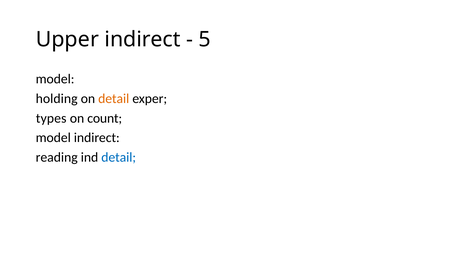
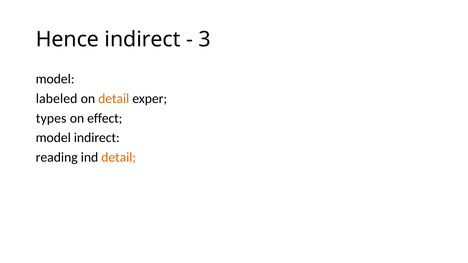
Upper: Upper -> Hence (67, 39)
5: 5 -> 3 (205, 39)
holding: holding -> labeled (57, 99)
count: count -> effect (105, 118)
detail colour: blue -> orange (119, 157)
